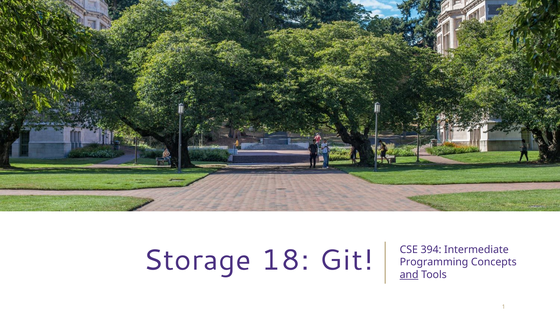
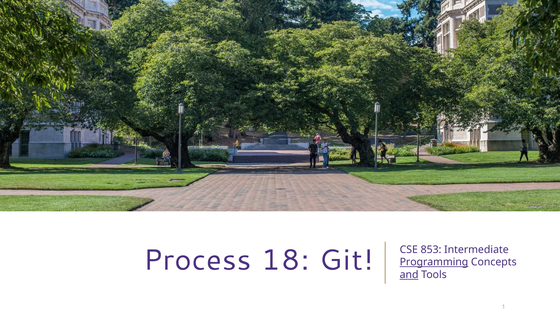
Storage: Storage -> Process (197, 260)
394: 394 -> 853 (431, 250)
Programming underline: none -> present (434, 262)
